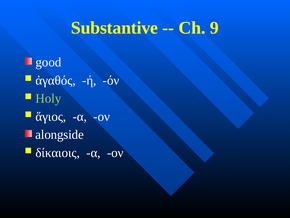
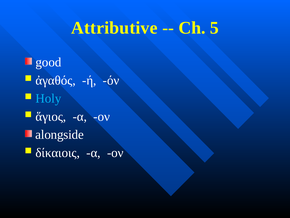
Substantive: Substantive -> Attributive (114, 28)
9: 9 -> 5 (214, 28)
Holy colour: light green -> light blue (48, 98)
